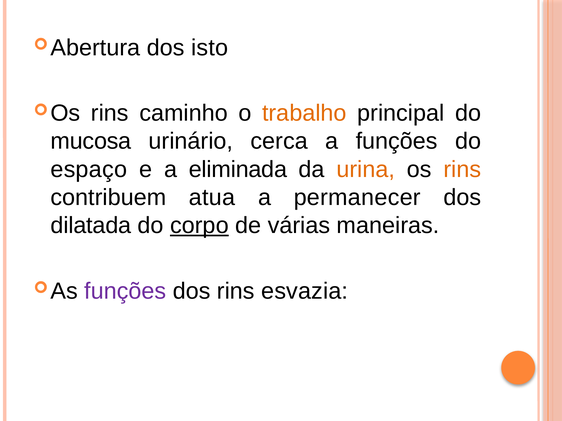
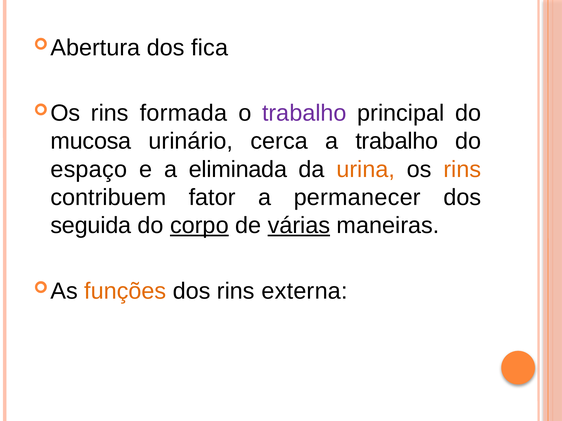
isto: isto -> fica (210, 48)
caminho: caminho -> formada (183, 113)
trabalho colour: orange -> purple (304, 113)
a funções: funções -> trabalho (397, 141)
atua: atua -> fator (212, 198)
dilatada: dilatada -> seguida (91, 226)
várias underline: none -> present (299, 226)
funções colour: purple -> orange (125, 291)
esvazia: esvazia -> externa (305, 291)
